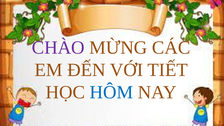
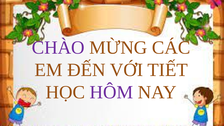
HÔM colour: blue -> purple (111, 92)
